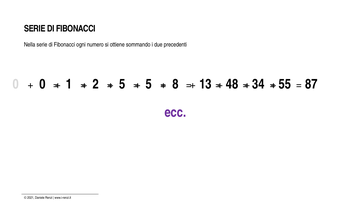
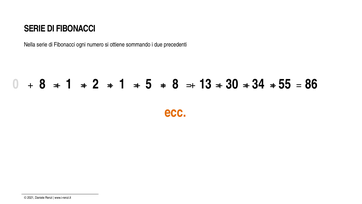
0 0: 0 -> 8 (42, 84)
2 5: 5 -> 1 (122, 84)
48: 48 -> 30 (232, 84)
87: 87 -> 86 (311, 84)
ecc colour: purple -> orange (175, 112)
